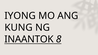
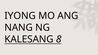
KUNG: KUNG -> NANG (19, 28)
INAANTOK: INAANTOK -> KALESANG (29, 39)
